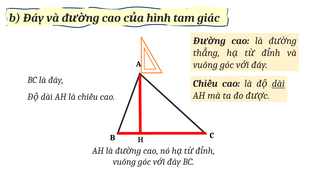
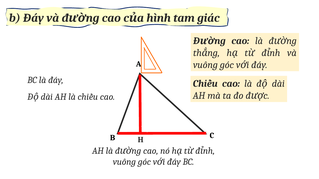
dài underline: present -> none (278, 84)
